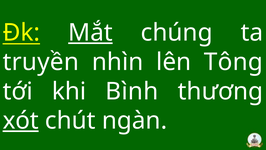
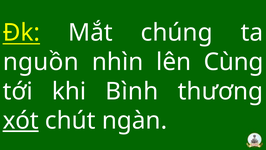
Mắt underline: present -> none (90, 33)
truyền: truyền -> nguồn (41, 62)
Tông: Tông -> Cùng (234, 62)
